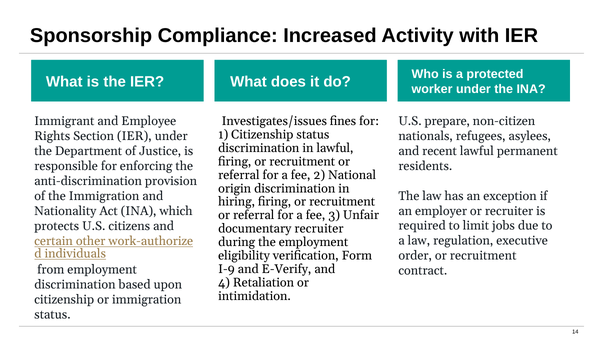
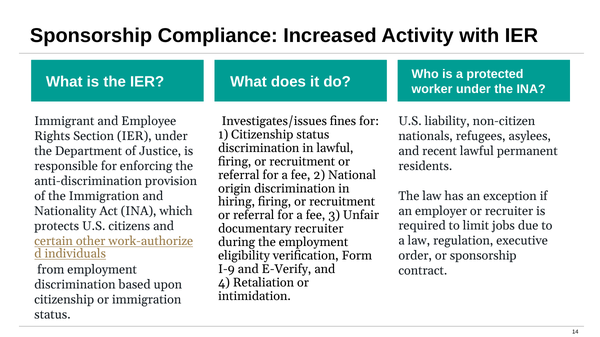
prepare: prepare -> liability (447, 121)
order or recruitment: recruitment -> sponsorship (483, 256)
